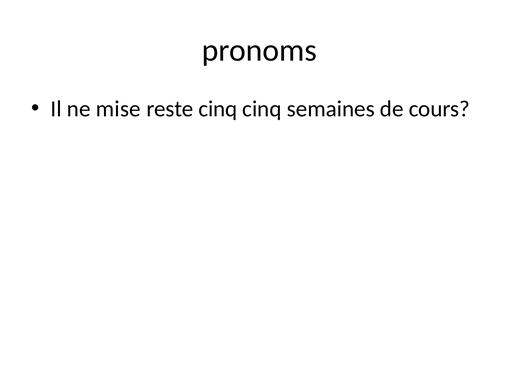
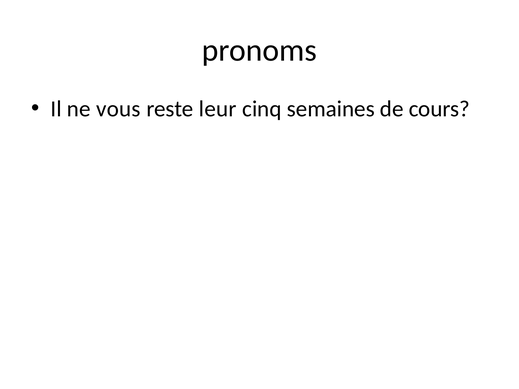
mise: mise -> vous (118, 109)
reste cinq: cinq -> leur (218, 109)
